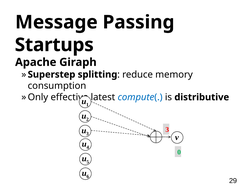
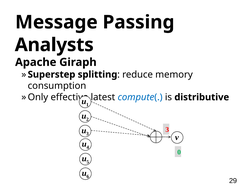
Startups: Startups -> Analysts (54, 45)
